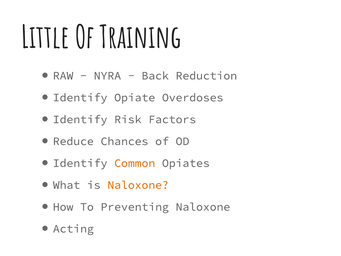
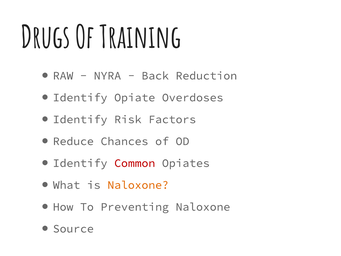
Little: Little -> Drugs (45, 38)
Common colour: orange -> red (135, 163)
Acting: Acting -> Source (73, 229)
